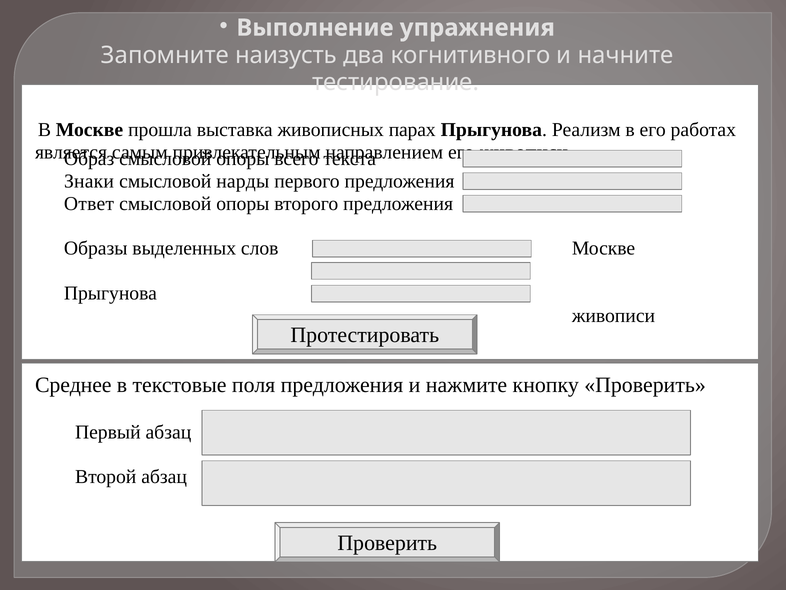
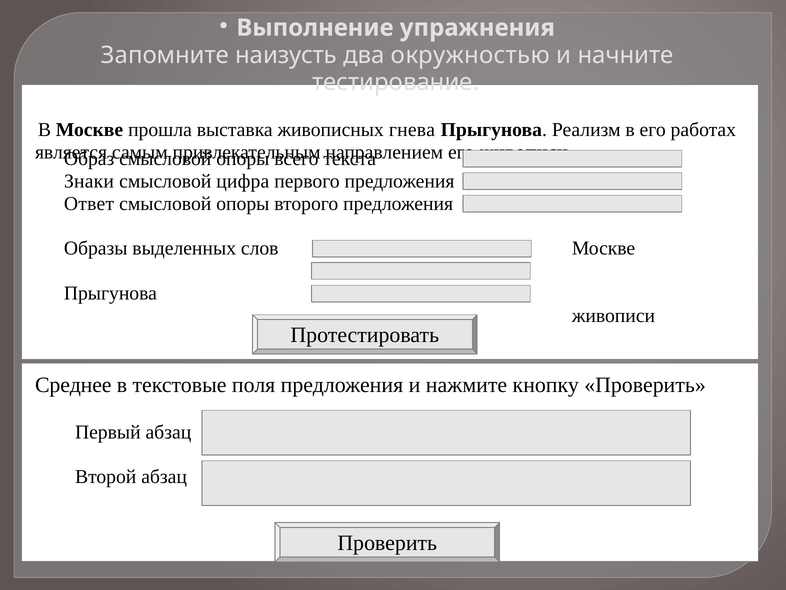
когнитивного: когнитивного -> окружностью (470, 55)
парах: парах -> гнева (412, 130)
нарды: нарды -> цифра (243, 181)
